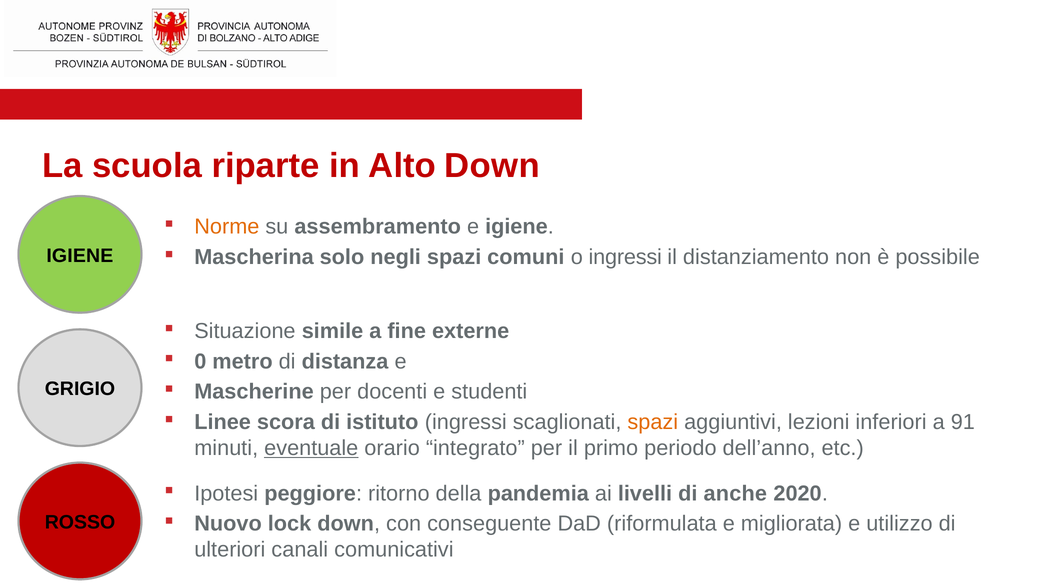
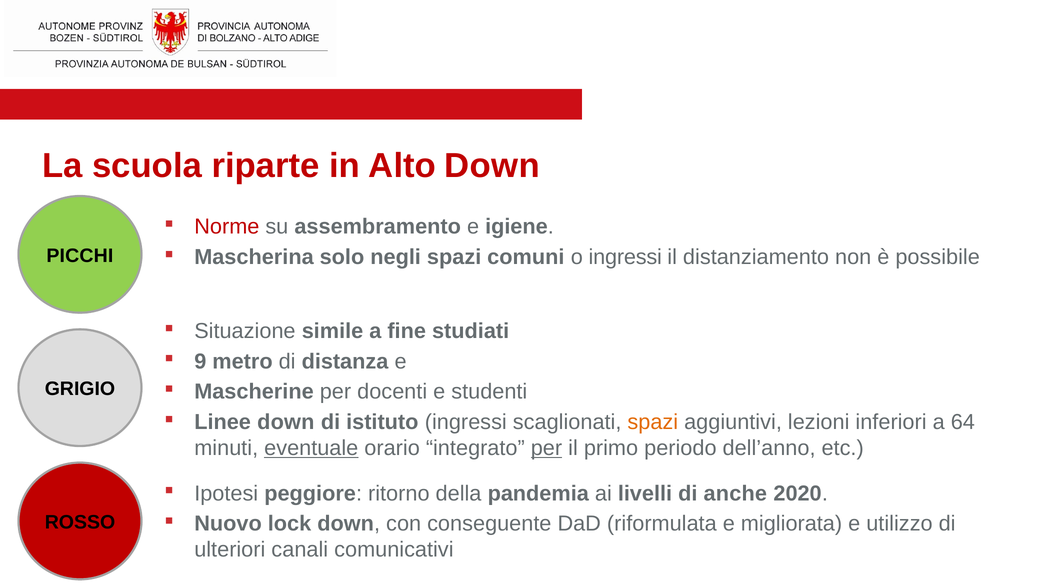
Norme colour: orange -> red (227, 227)
IGIENE: IGIENE -> PICCHI (80, 256)
externe: externe -> studiati (471, 331)
0: 0 -> 9 (200, 362)
Linee scora: scora -> down (286, 423)
91: 91 -> 64 (963, 423)
per underline: none -> present (546, 449)
